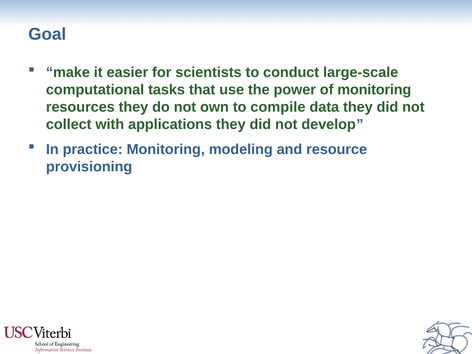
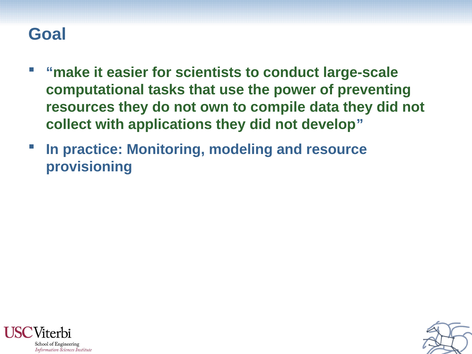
of monitoring: monitoring -> preventing (374, 90)
